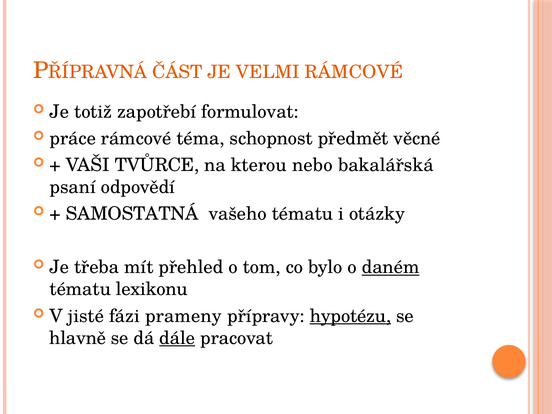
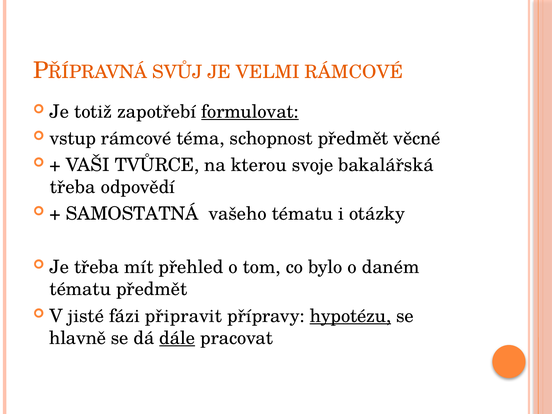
ČÁST: ČÁST -> SVŮJ (177, 72)
formulovat underline: none -> present (250, 112)
práce: práce -> vstup (73, 138)
nebo: nebo -> svoje (313, 165)
psaní: psaní -> třeba (73, 187)
daném underline: present -> none (391, 267)
tématu lexikonu: lexikonu -> předmět (152, 289)
prameny: prameny -> připravit (183, 316)
